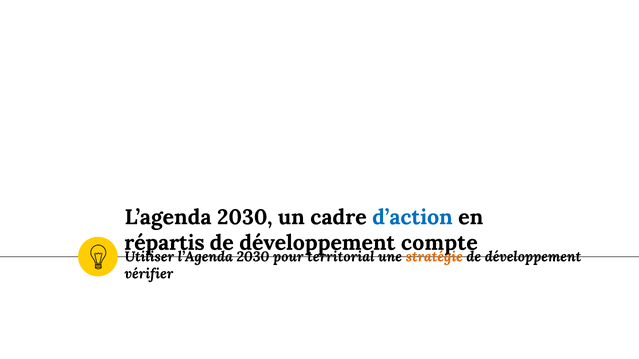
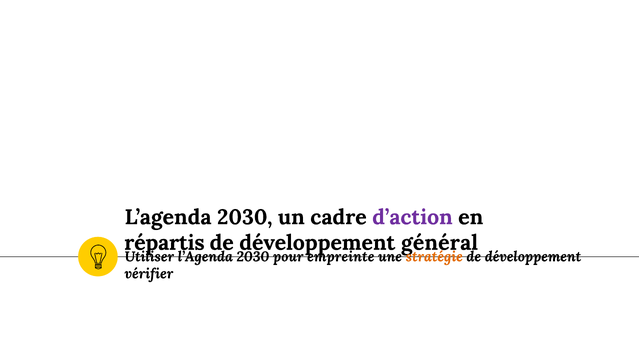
d’action colour: blue -> purple (412, 217)
compte: compte -> général (439, 243)
territorial: territorial -> empreinte (341, 257)
